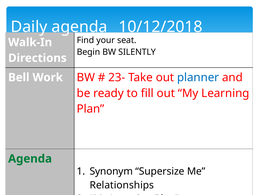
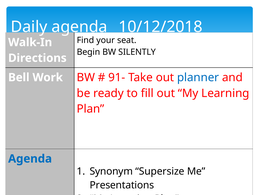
23-: 23- -> 91- (117, 77)
Agenda colour: green -> blue (30, 158)
Relationships: Relationships -> Presentations (122, 184)
